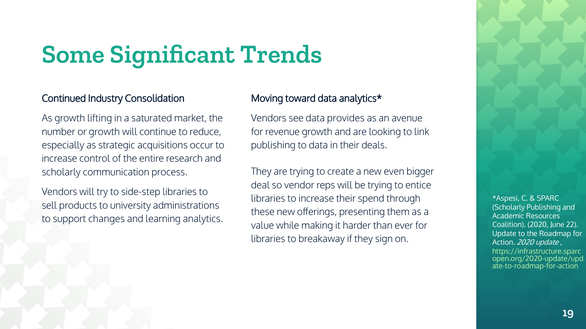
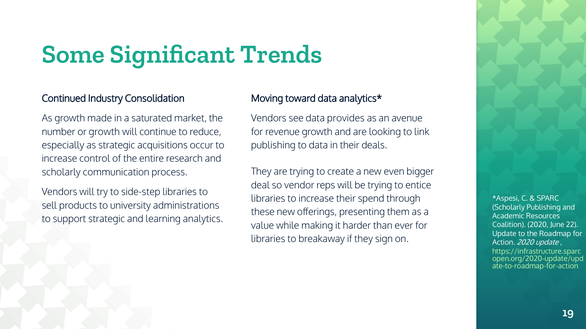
lifting: lifting -> made (100, 119)
support changes: changes -> strategic (107, 219)
